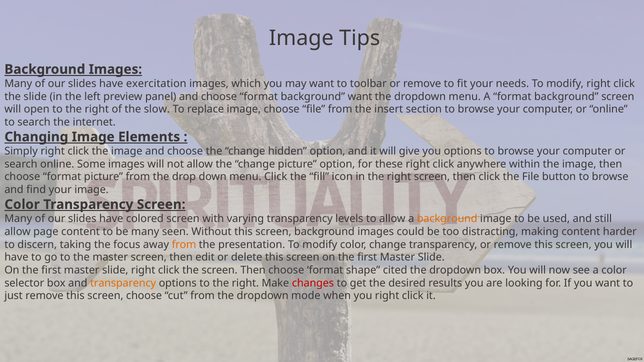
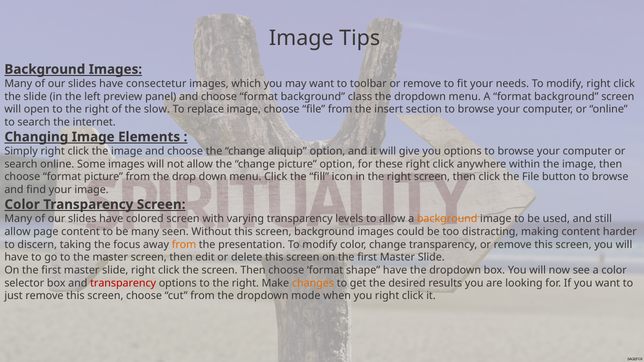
exercitation: exercitation -> consectetur (156, 84)
background want: want -> class (360, 97)
hidden: hidden -> aliquip (287, 151)
shape cited: cited -> have (395, 270)
transparency colour: orange -> red (123, 283)
changes colour: red -> orange (313, 283)
